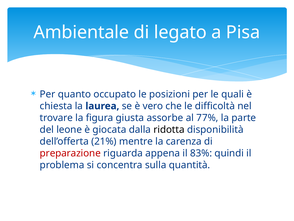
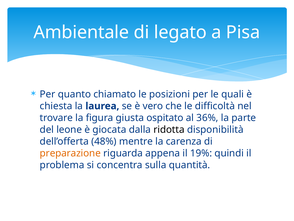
occupato: occupato -> chiamato (115, 94)
assorbe: assorbe -> ospitato (165, 118)
77%: 77% -> 36% (207, 118)
21%: 21% -> 48% (104, 141)
preparazione colour: red -> orange (70, 153)
83%: 83% -> 19% (201, 153)
